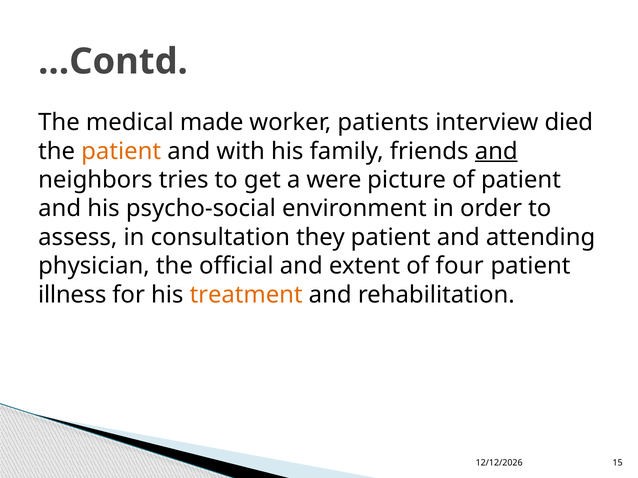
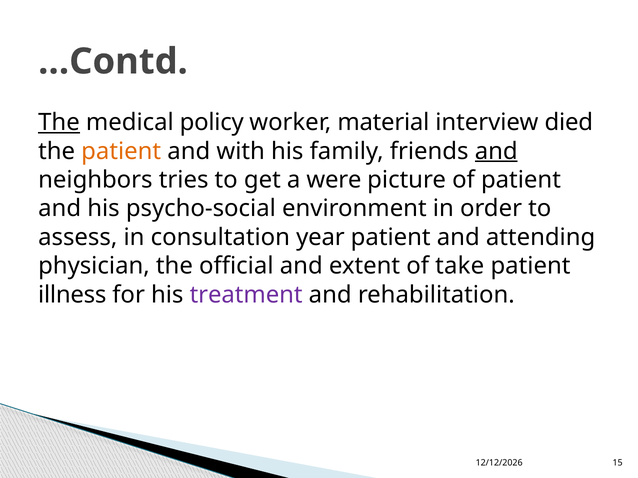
The underline: none -> present (59, 123)
made: made -> policy (212, 123)
patients: patients -> material (383, 123)
they: they -> year (320, 237)
four: four -> take (460, 266)
treatment colour: orange -> purple (246, 295)
